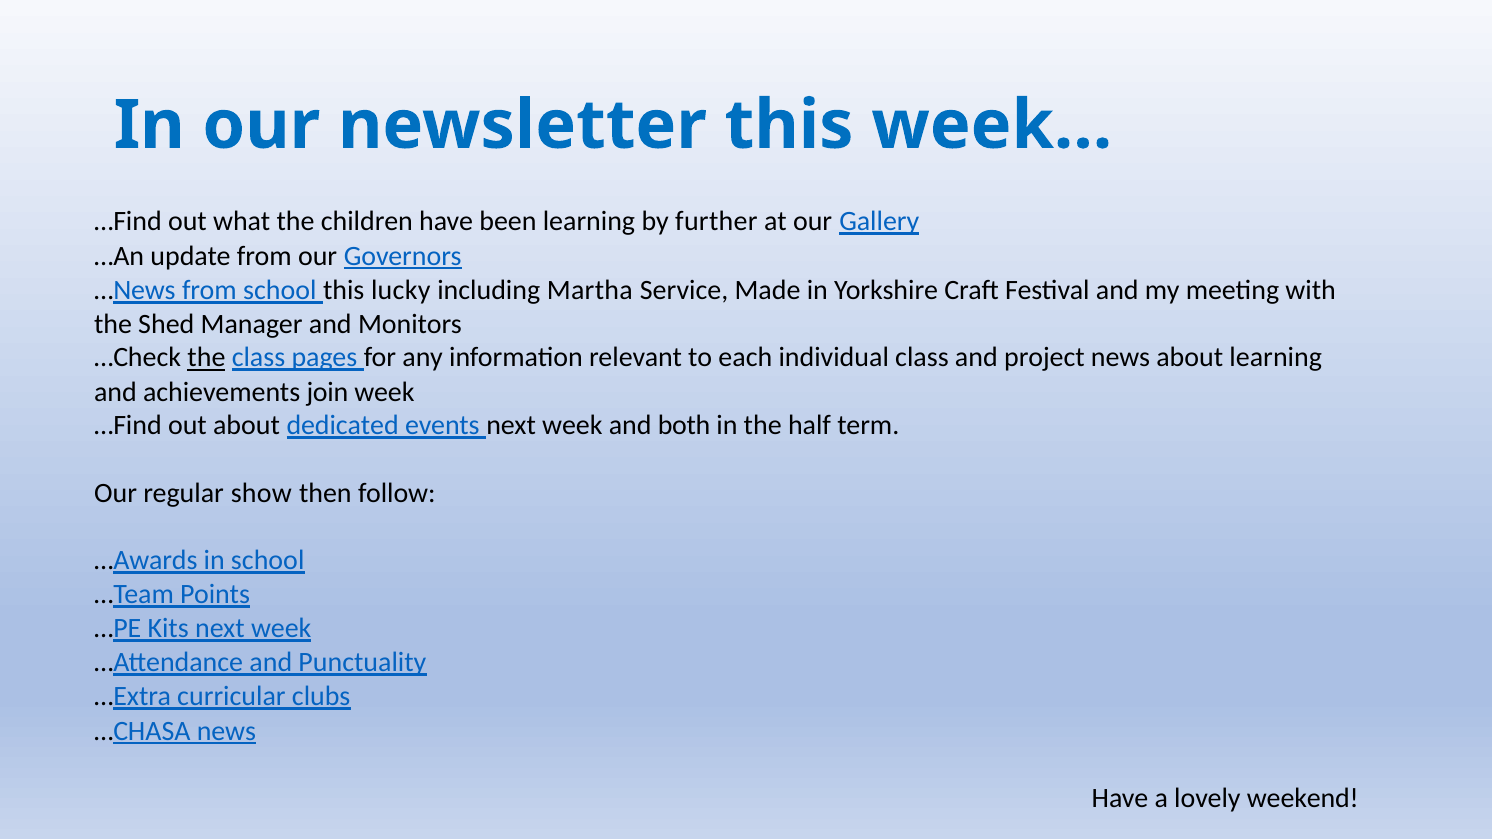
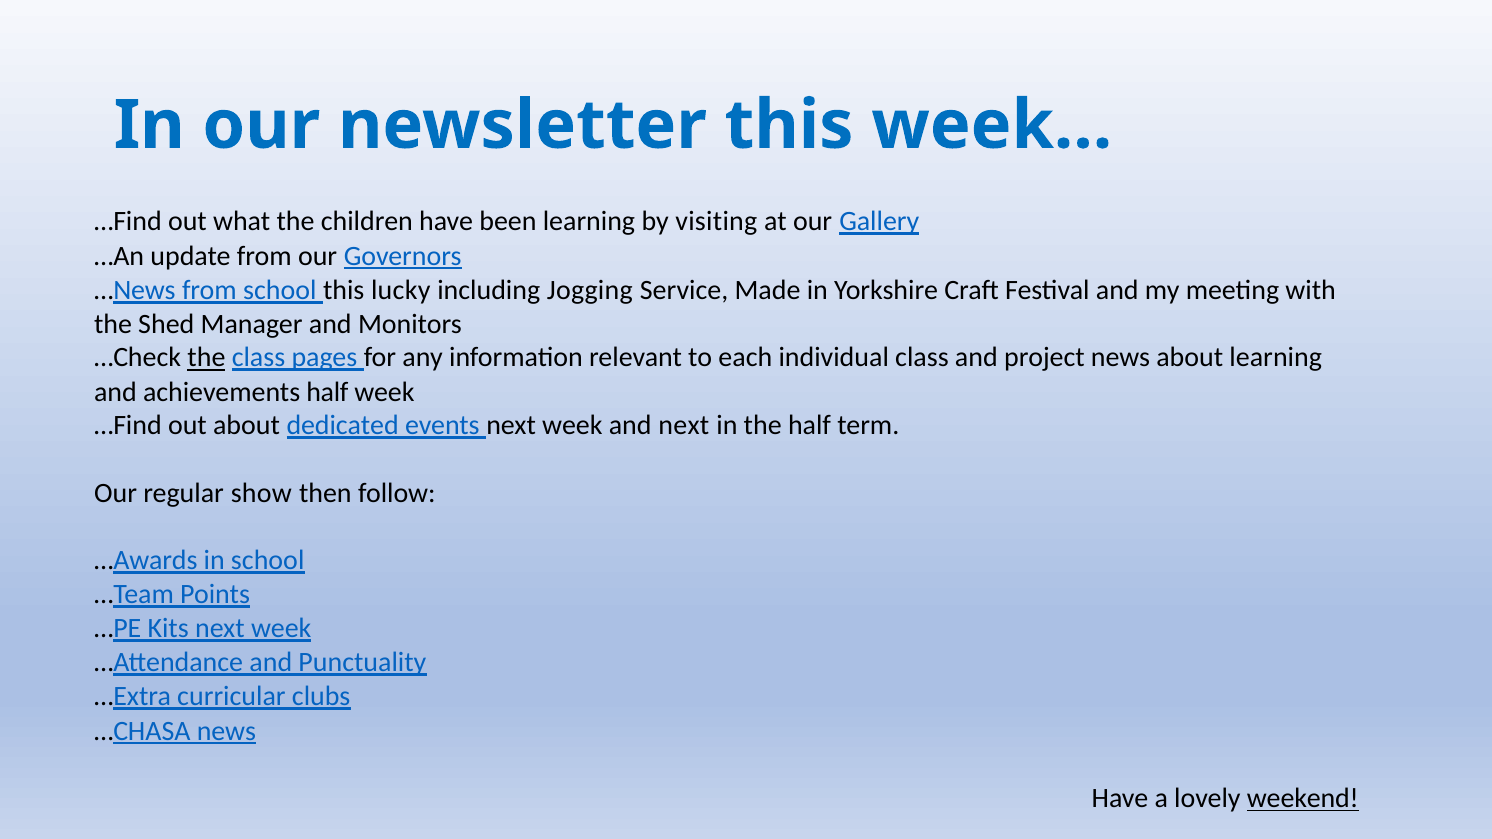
further: further -> visiting (716, 222)
Martha: Martha -> Jogging (590, 290)
achievements join: join -> half (327, 392)
and both: both -> next (684, 425)
weekend underline: none -> present (1303, 799)
